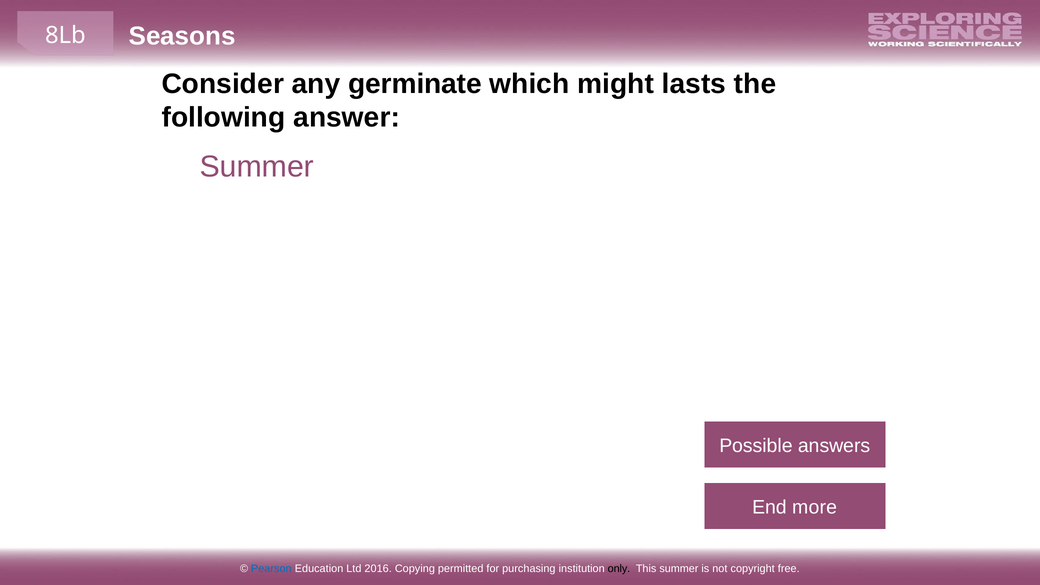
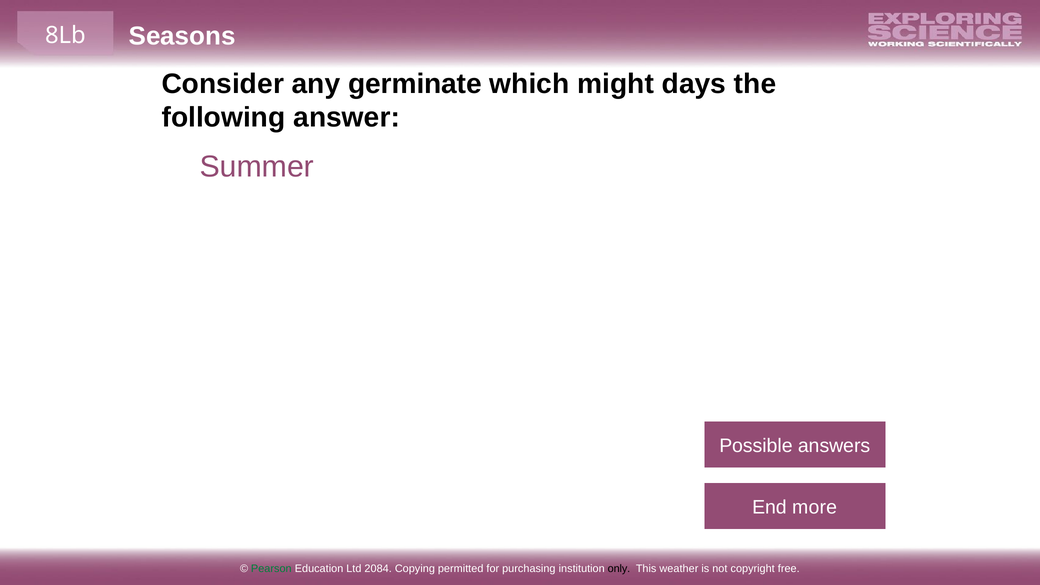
lasts: lasts -> days (694, 84)
Pearson colour: blue -> green (271, 569)
2016: 2016 -> 2084 (378, 569)
This summer: summer -> weather (679, 569)
